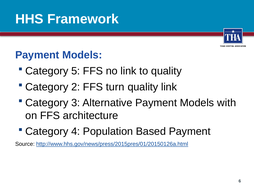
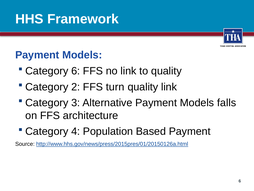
Category 5: 5 -> 6 (76, 71)
with: with -> falls (227, 103)
